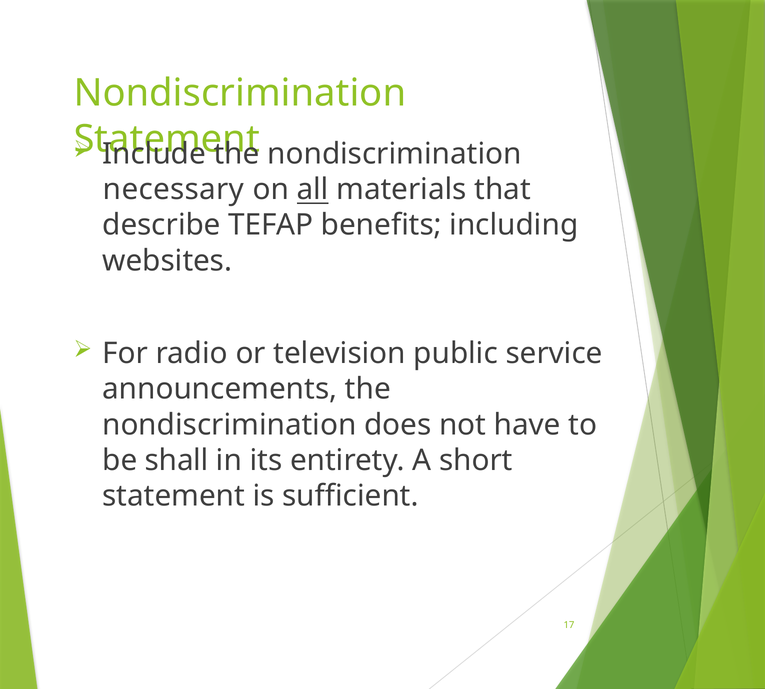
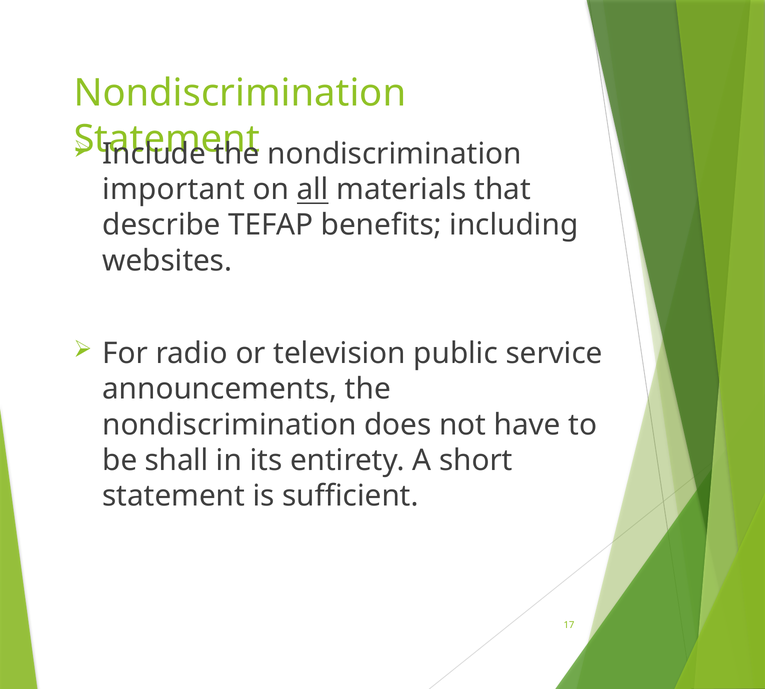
necessary: necessary -> important (174, 189)
